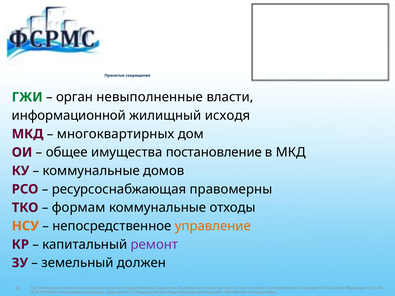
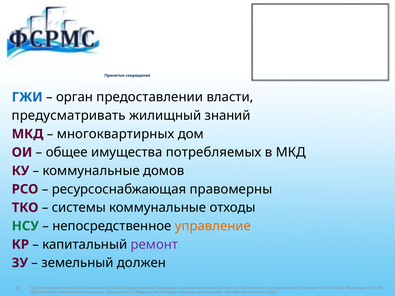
ГЖИ colour: green -> blue (27, 97)
невыполненные: невыполненные -> предоставлении (150, 97)
информационной: информационной -> предусматривать (69, 116)
исходя: исходя -> знаний (228, 116)
постановление: постановление -> потребляемых (214, 152)
формам: формам -> системы (79, 208)
НСУ colour: orange -> green (25, 226)
